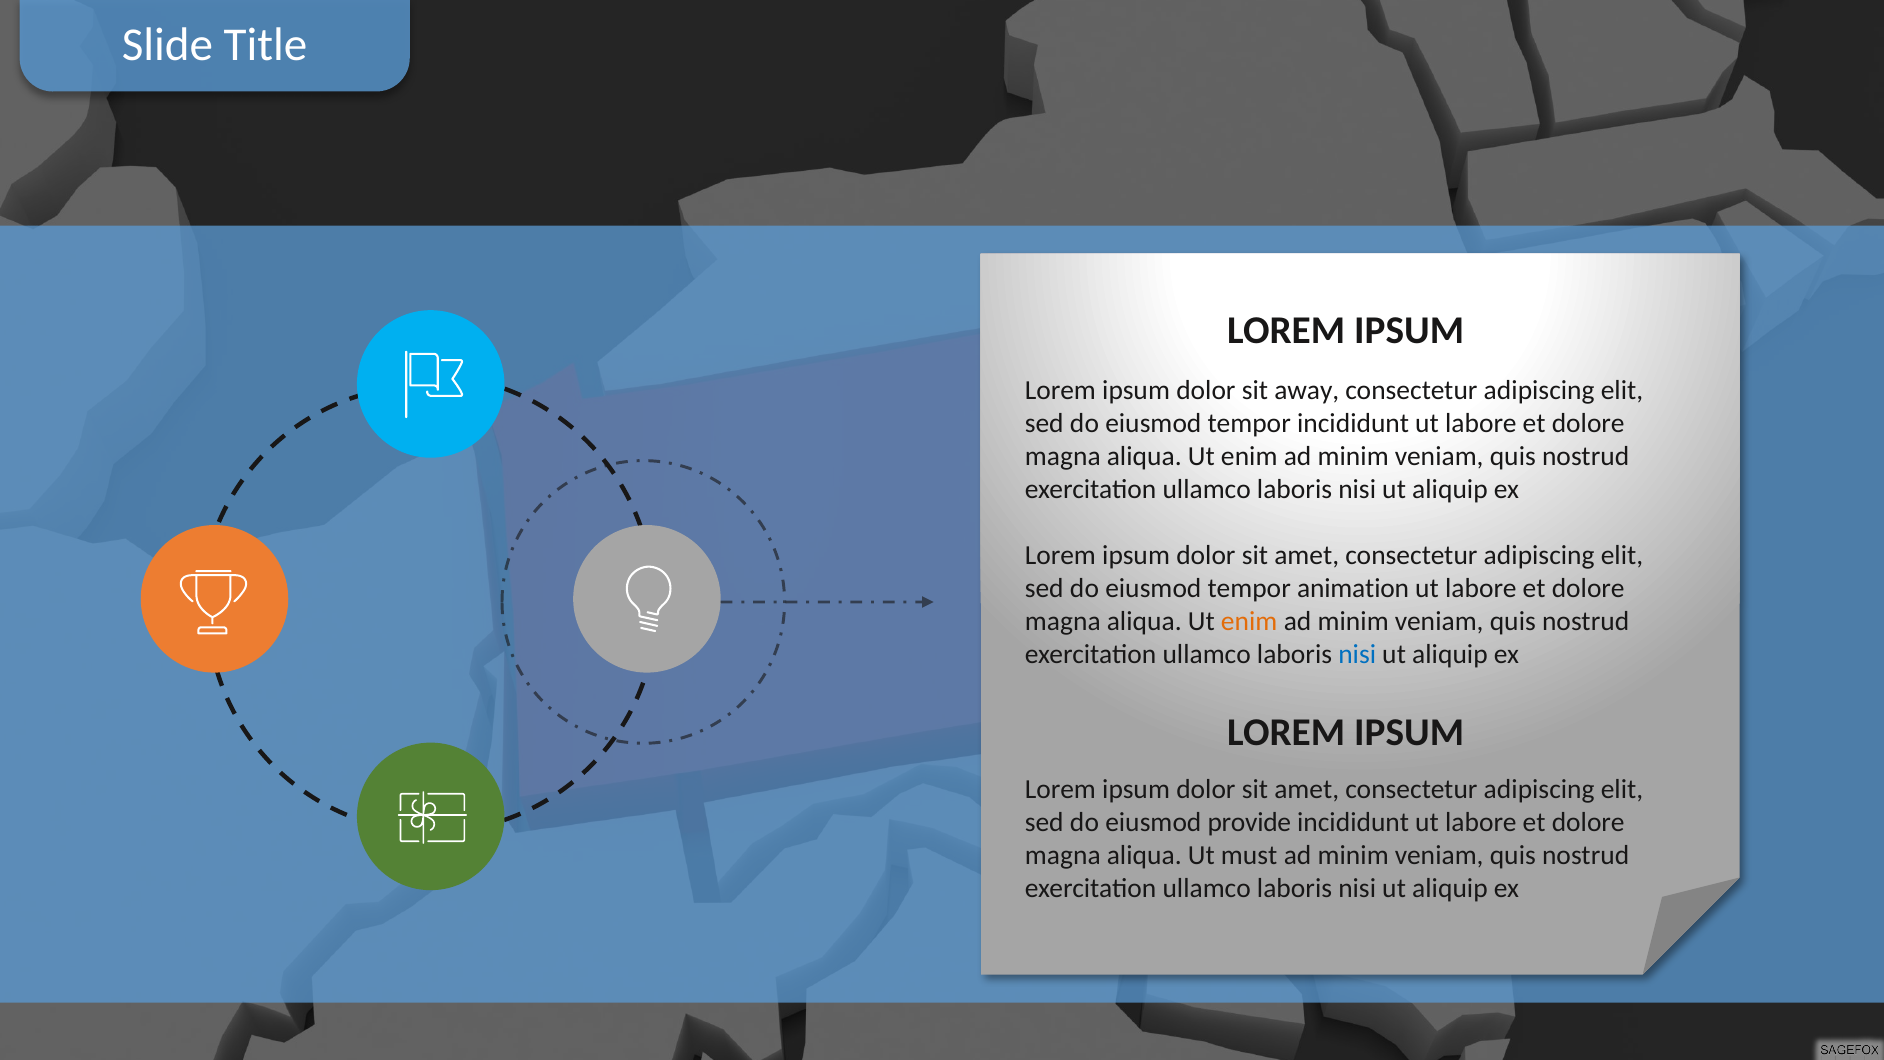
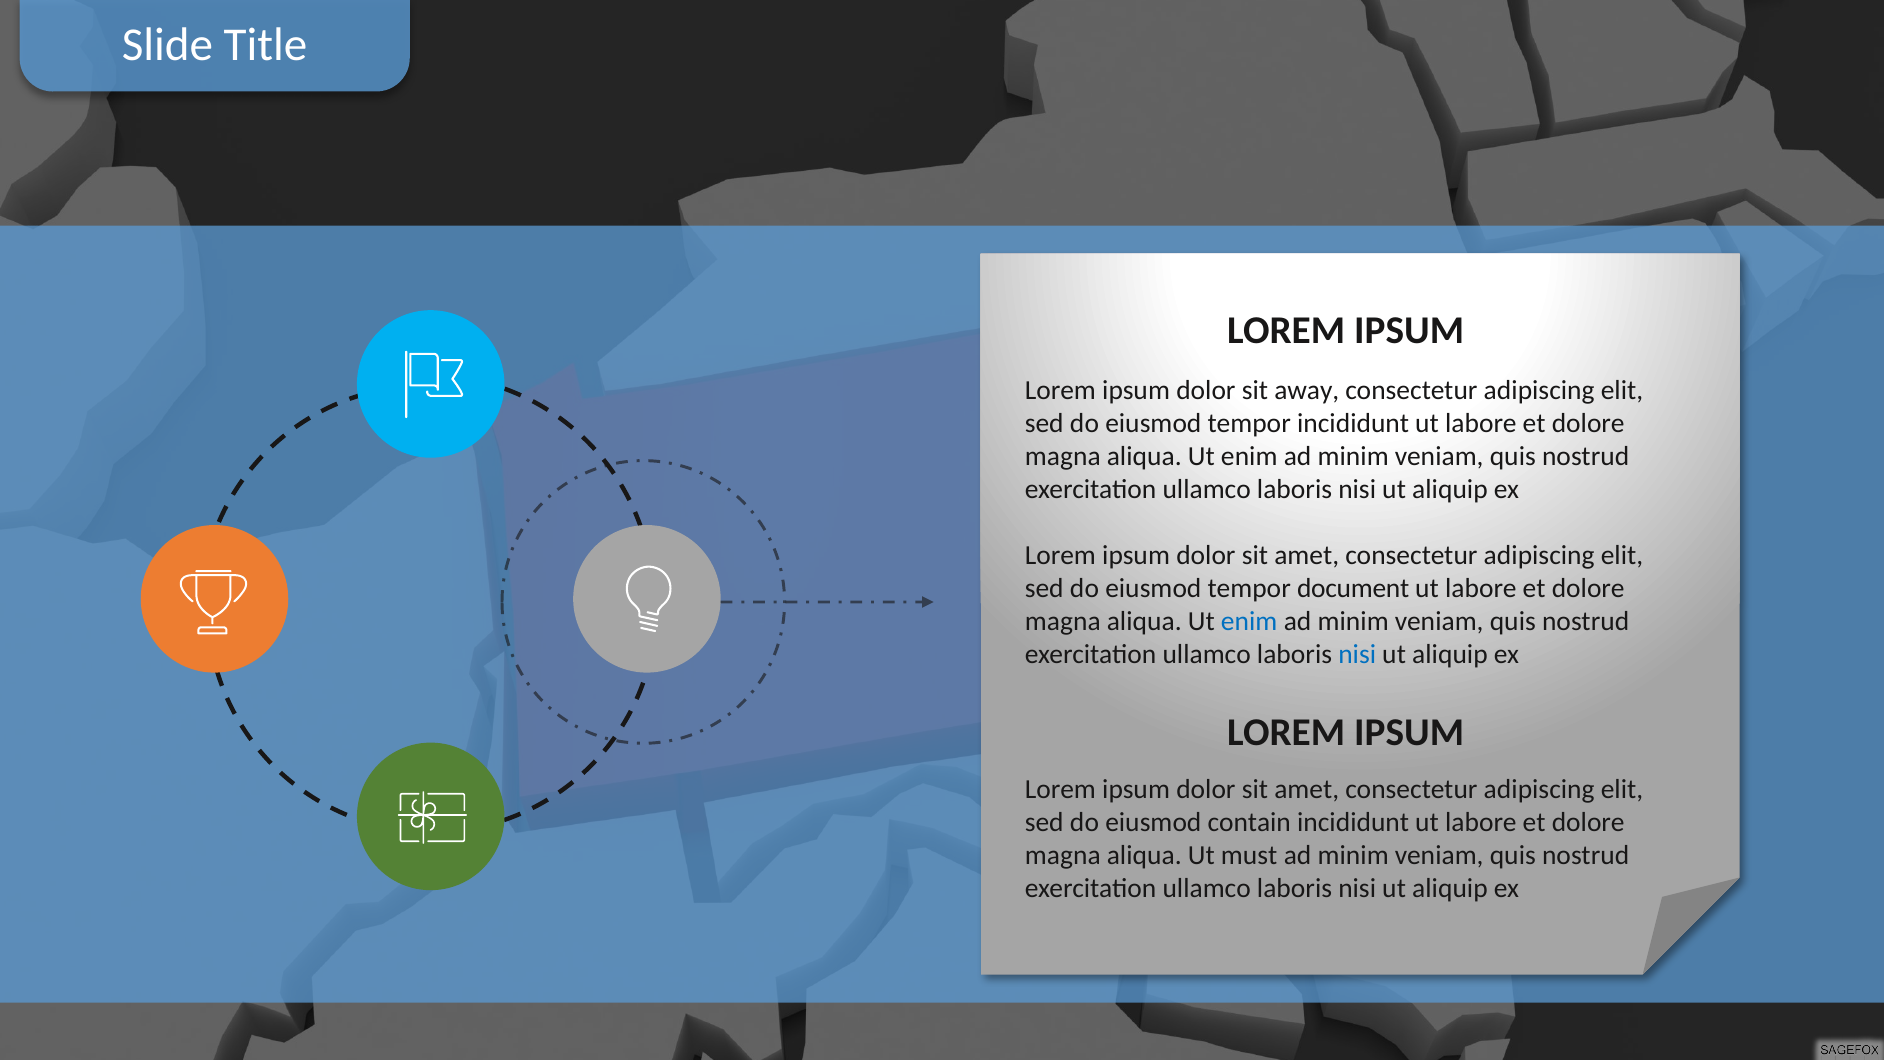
animation: animation -> document (1353, 588)
enim colour: orange -> blue (1249, 621)
provide: provide -> contain (1249, 823)
